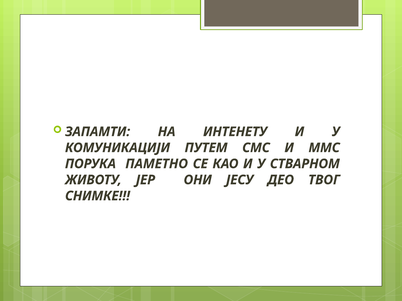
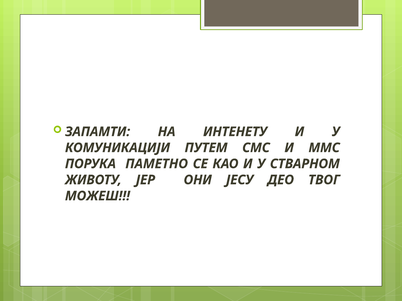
СНИМКЕ: СНИМКЕ -> МОЖЕШ (98, 196)
